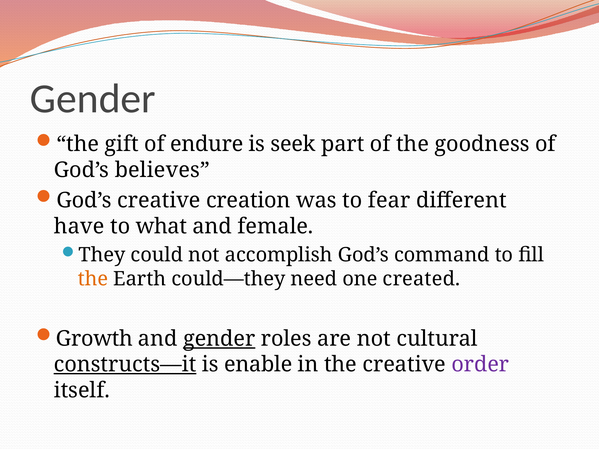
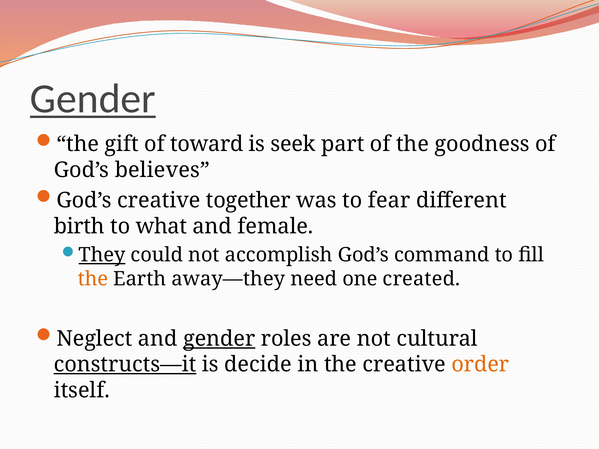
Gender underline: none -> present (93, 99)
endure: endure -> toward (207, 144)
creation: creation -> together (248, 200)
have: have -> birth (79, 226)
They underline: none -> present (102, 255)
could—they: could—they -> away—they (228, 279)
Growth: Growth -> Neglect (94, 339)
enable: enable -> decide (258, 365)
order colour: purple -> orange (480, 365)
